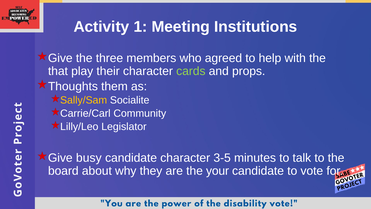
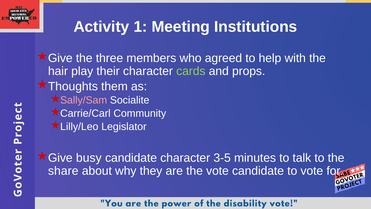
that: that -> hair (58, 71)
Sally/Sam colour: yellow -> pink (84, 100)
board: board -> share (63, 171)
the your: your -> vote (217, 171)
